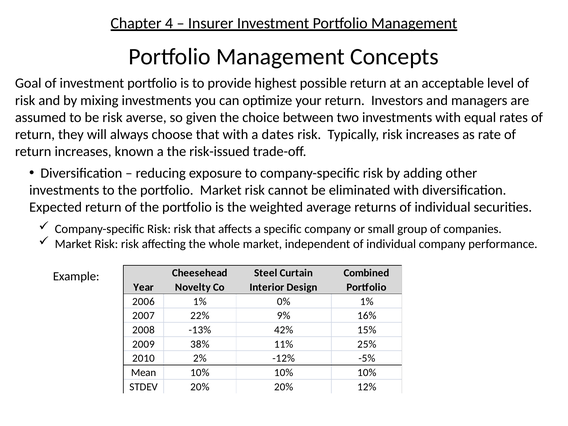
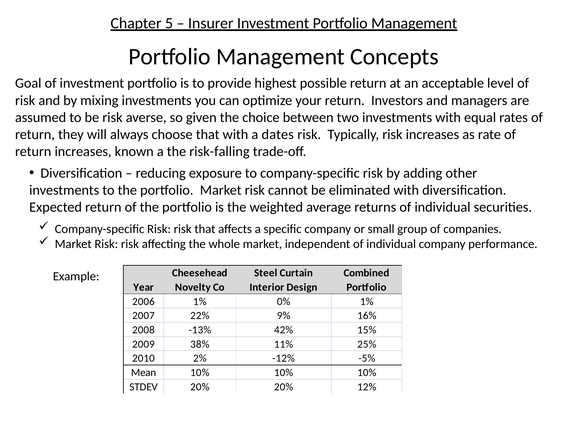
4: 4 -> 5 (169, 23)
risk-issued: risk-issued -> risk-falling (219, 151)
